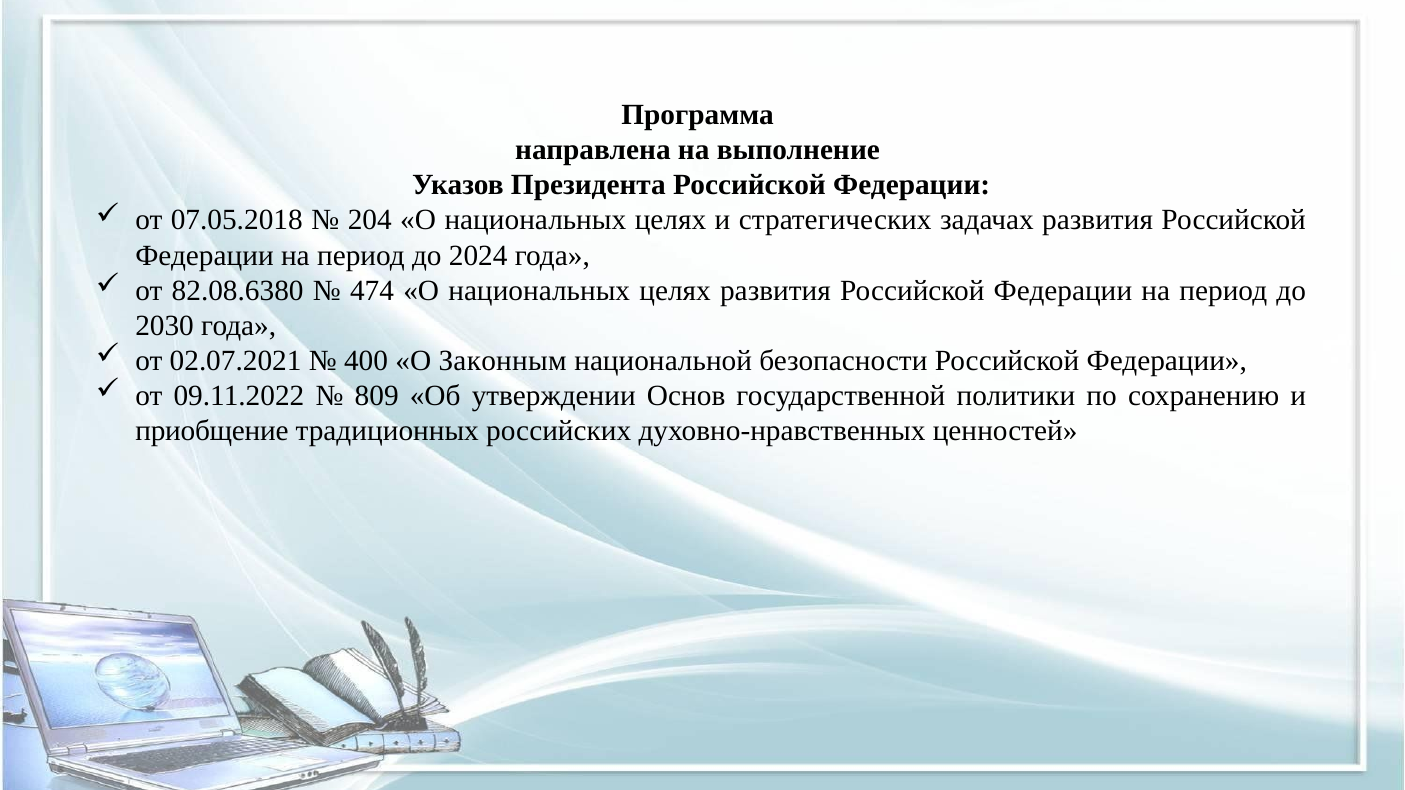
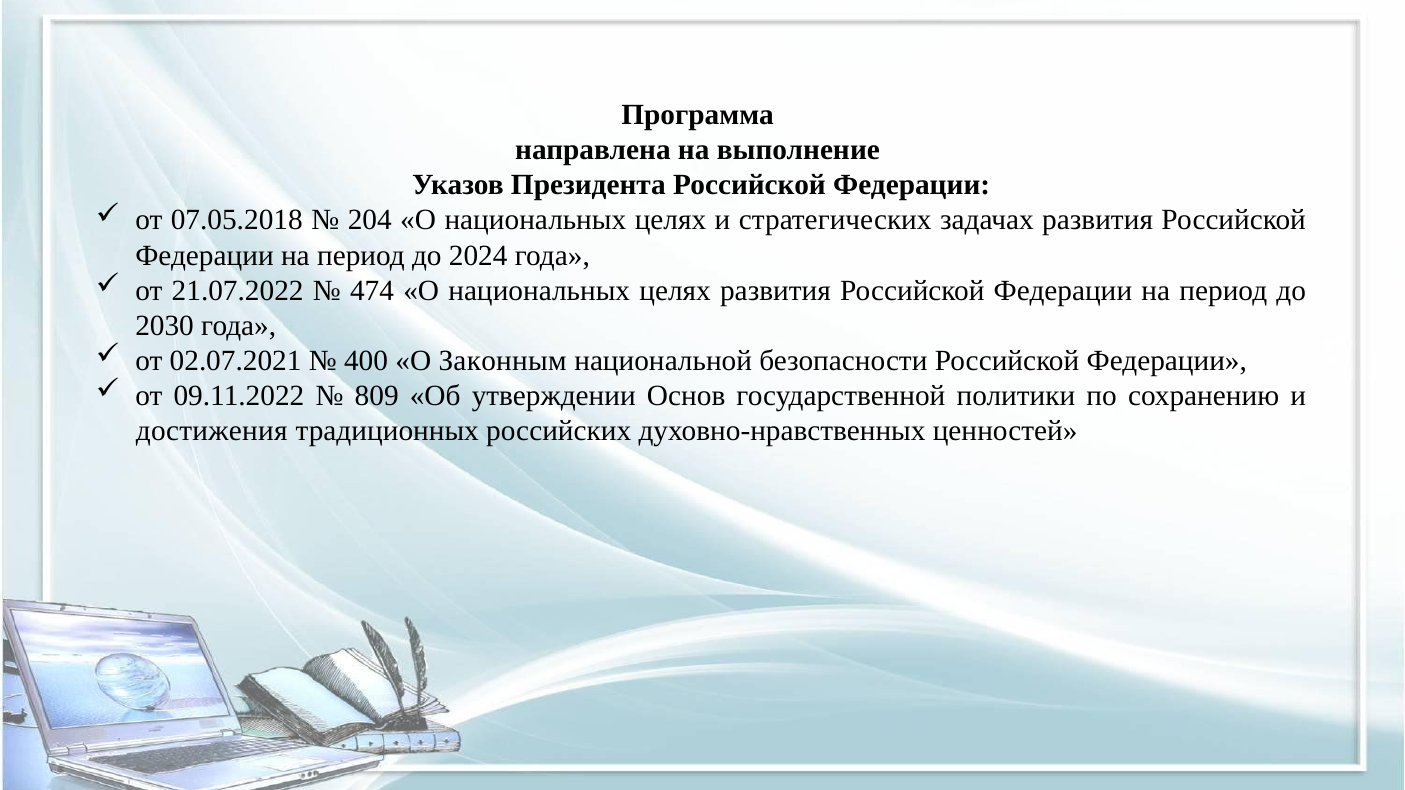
82.08.6380: 82.08.6380 -> 21.07.2022 (238, 291)
приобщение: приобщение -> достижения (212, 431)
